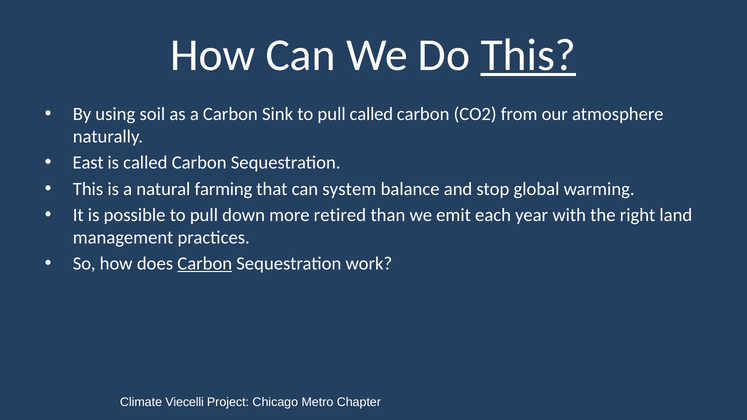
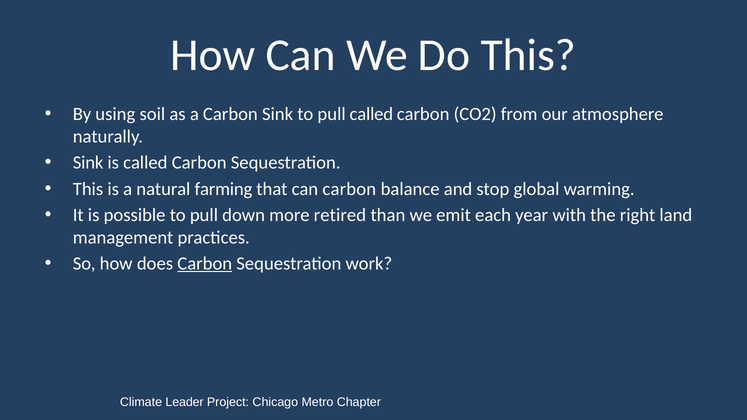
This underline: present -> none (528, 55)
East: East -> Sink (88, 163)
can system: system -> carbon (349, 189)
Viecelli: Viecelli -> Leader (185, 403)
